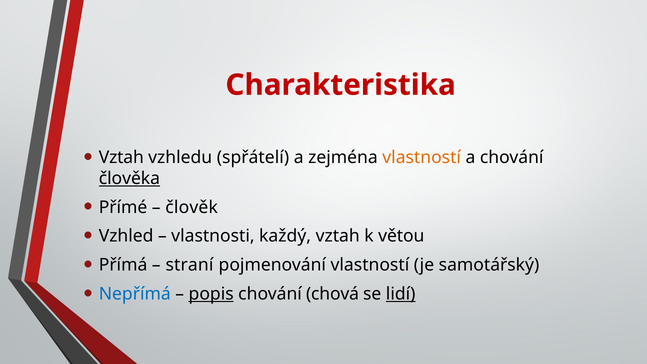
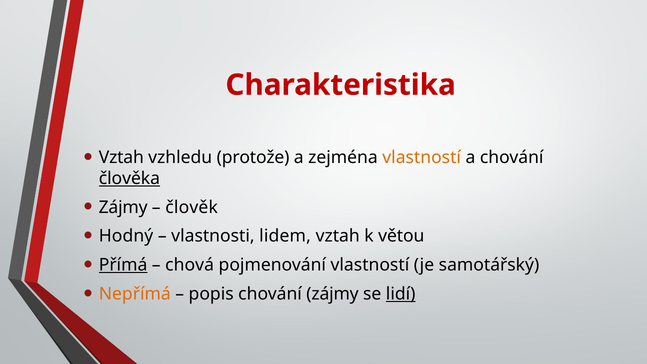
spřátelí: spřátelí -> protože (253, 157)
Přímé: Přímé -> Zájmy (123, 207)
Vzhled: Vzhled -> Hodný (126, 236)
každý: každý -> lidem (285, 236)
Přímá underline: none -> present (123, 265)
straní: straní -> chová (190, 265)
Nepřímá colour: blue -> orange (135, 294)
popis underline: present -> none (211, 294)
chování chová: chová -> zájmy (333, 294)
